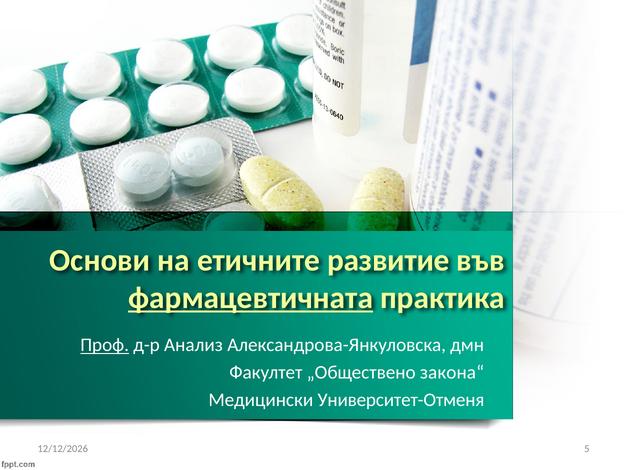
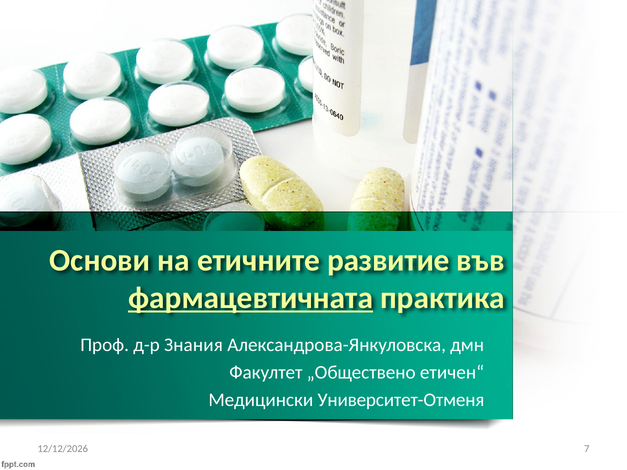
Проф underline: present -> none (105, 345)
Анализ: Анализ -> Знания (193, 345)
закона“: закона“ -> етичен“ (452, 373)
5: 5 -> 7 (587, 449)
